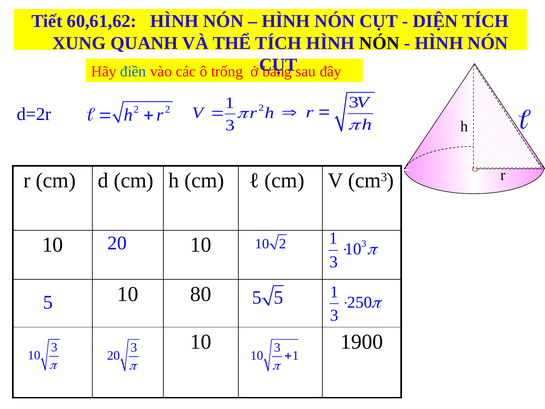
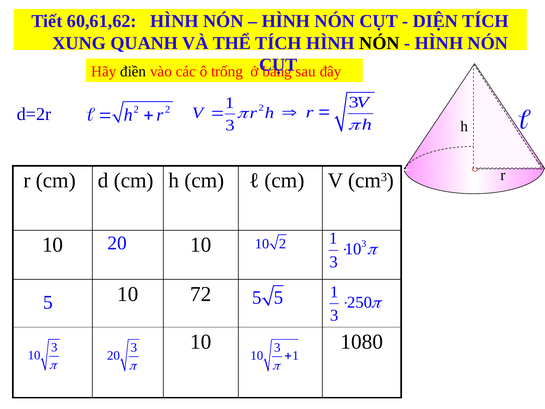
điền colour: blue -> black (133, 71)
80: 80 -> 72 (201, 294)
1900: 1900 -> 1080 (362, 342)
